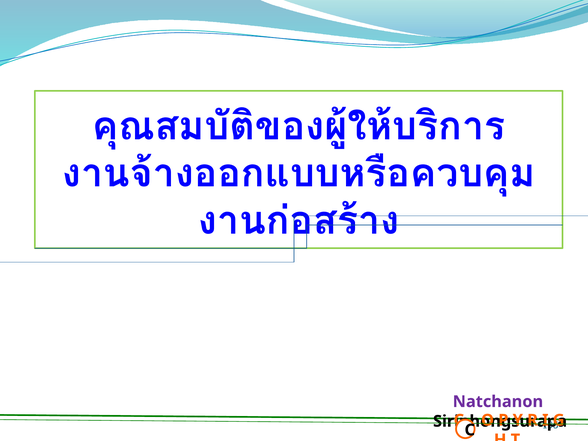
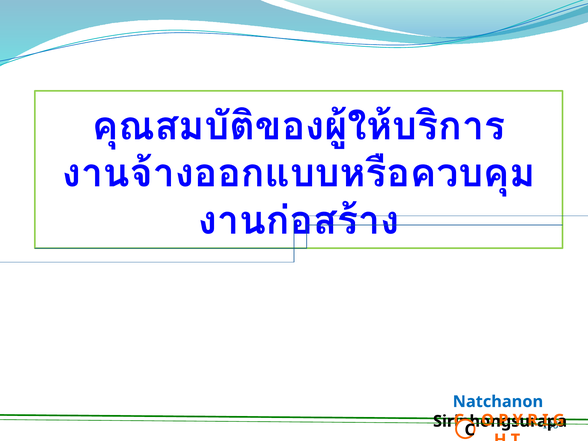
Natchanon colour: purple -> blue (498, 402)
